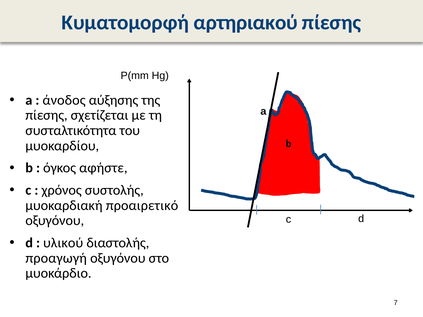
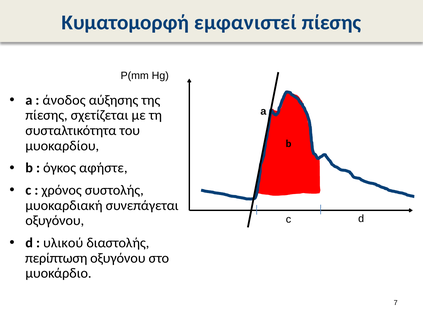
αρτηριακού: αρτηριακού -> εμφανιστεί (245, 22)
προαιρετικό: προαιρετικό -> συνεπάγεται (142, 206)
προαγωγή: προαγωγή -> περίπτωση (56, 258)
